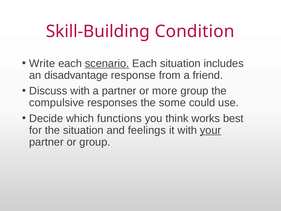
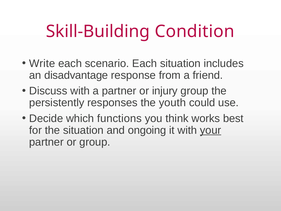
scenario underline: present -> none (107, 63)
more: more -> injury (165, 91)
compulsive: compulsive -> persistently (57, 103)
some: some -> youth (172, 103)
feelings: feelings -> ongoing (147, 130)
